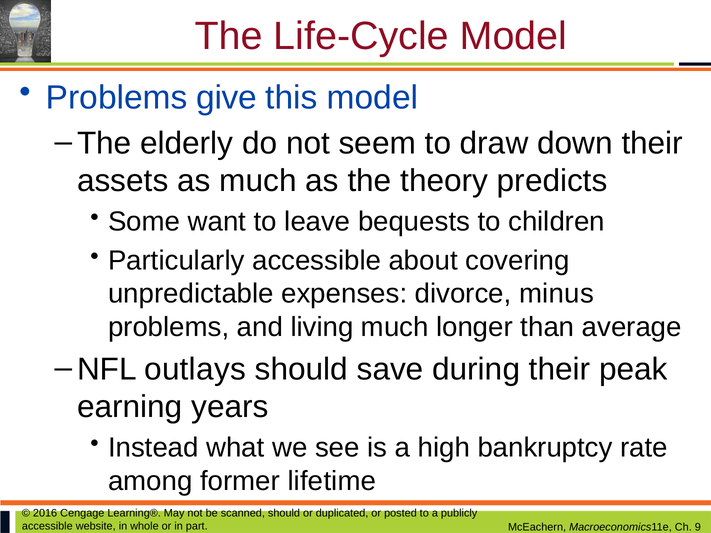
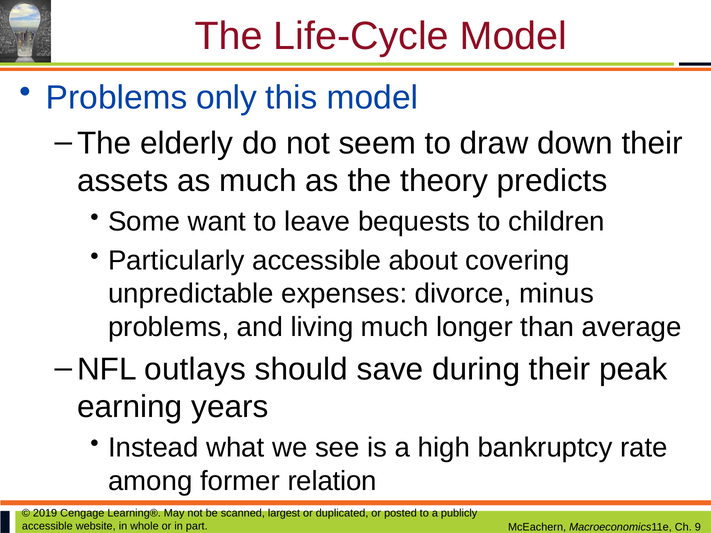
give: give -> only (227, 98)
lifetime: lifetime -> relation (332, 481)
2016: 2016 -> 2019 (45, 513)
scanned should: should -> largest (284, 513)
